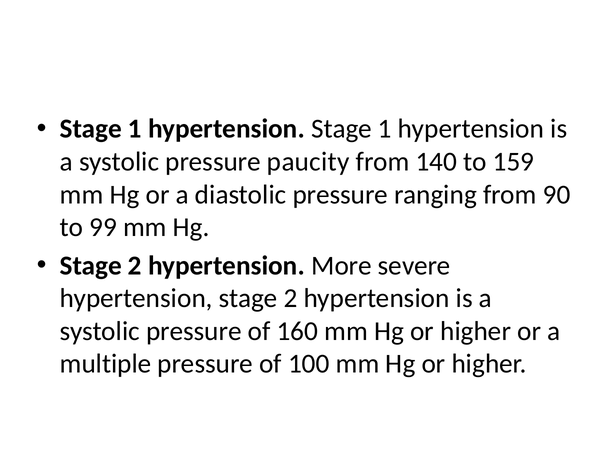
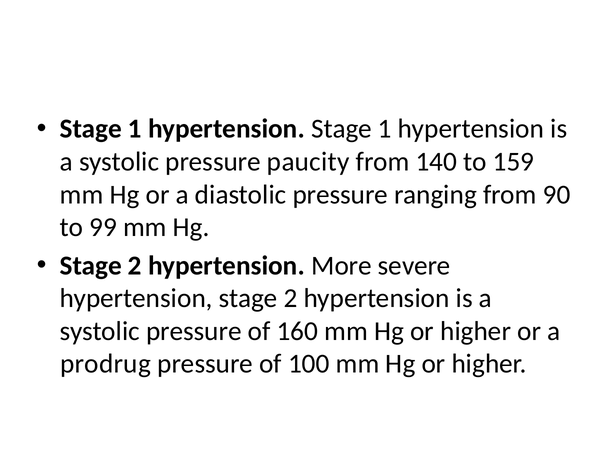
multiple: multiple -> prodrug (105, 364)
